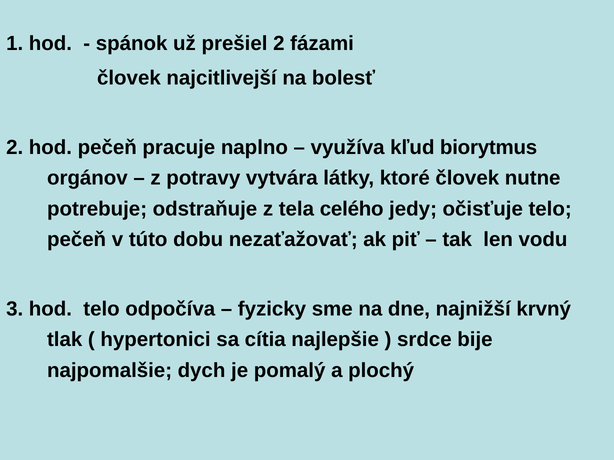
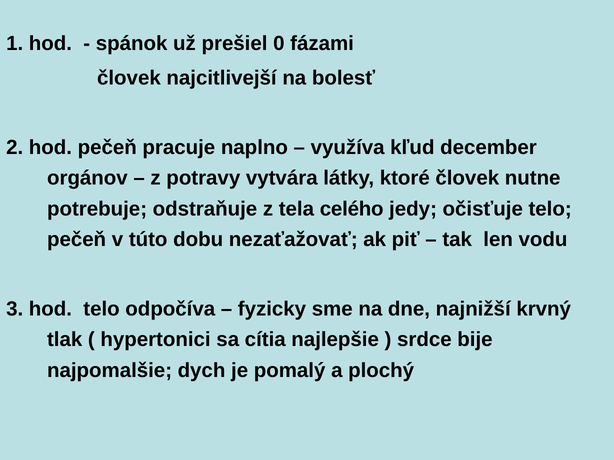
prešiel 2: 2 -> 0 (279, 43)
biorytmus: biorytmus -> december (488, 148)
